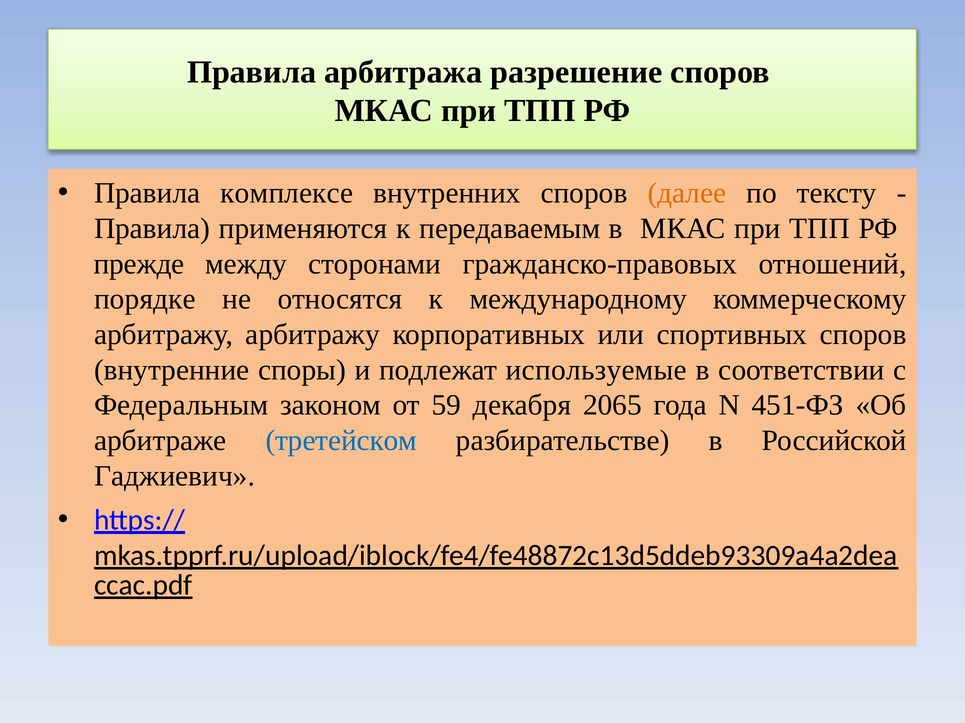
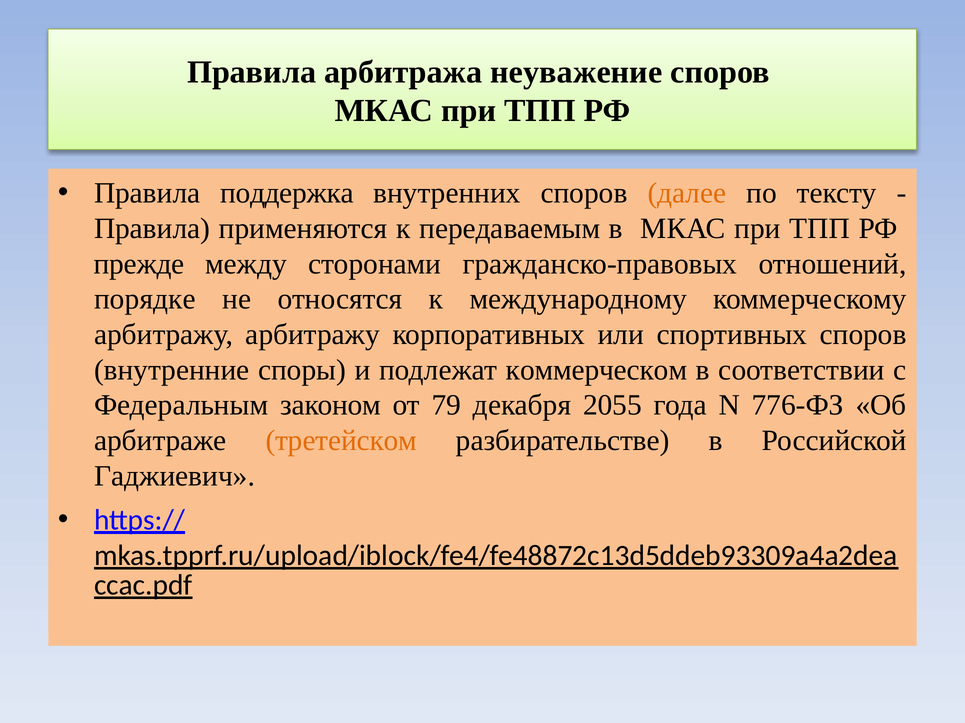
разрешение: разрешение -> неуважение (576, 72)
комплексе: комплексе -> поддержка (287, 193)
используемые: используемые -> коммерческом (597, 370)
59: 59 -> 79 (447, 406)
2065: 2065 -> 2055 (613, 406)
451-ФЗ: 451-ФЗ -> 776-ФЗ (798, 406)
третейском colour: blue -> orange (341, 441)
